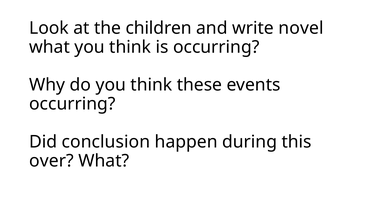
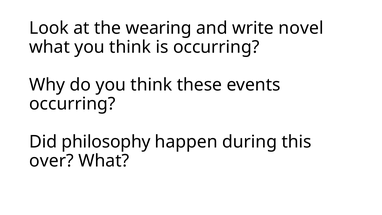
children: children -> wearing (159, 28)
conclusion: conclusion -> philosophy (106, 142)
